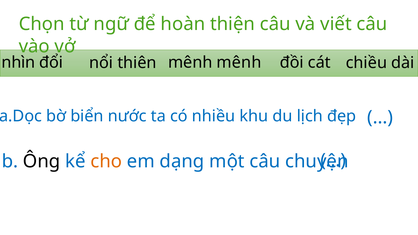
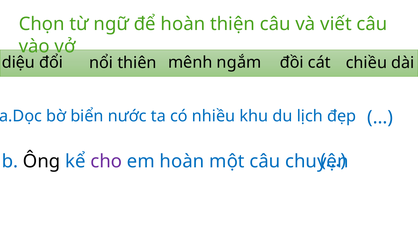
mênh mênh: mênh -> ngắm (239, 62)
nhìn: nhìn -> diệu (18, 63)
cho colour: orange -> purple (106, 162)
em dạng: dạng -> hoàn (182, 162)
